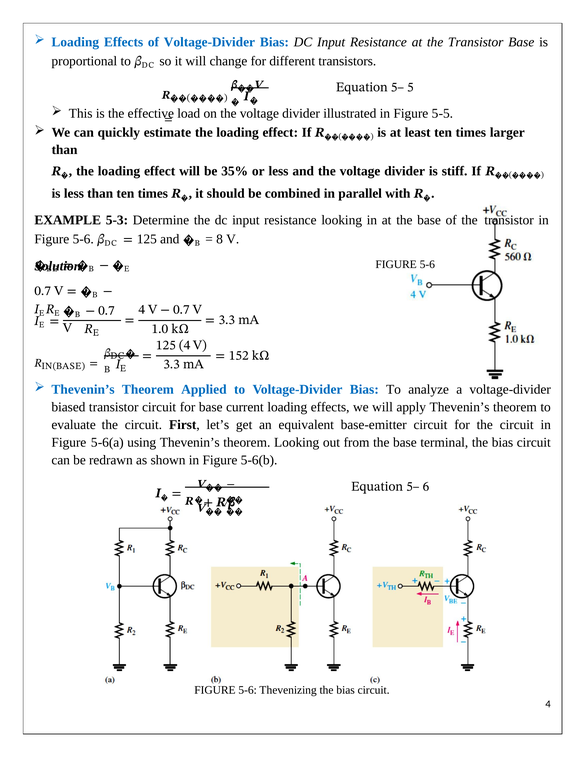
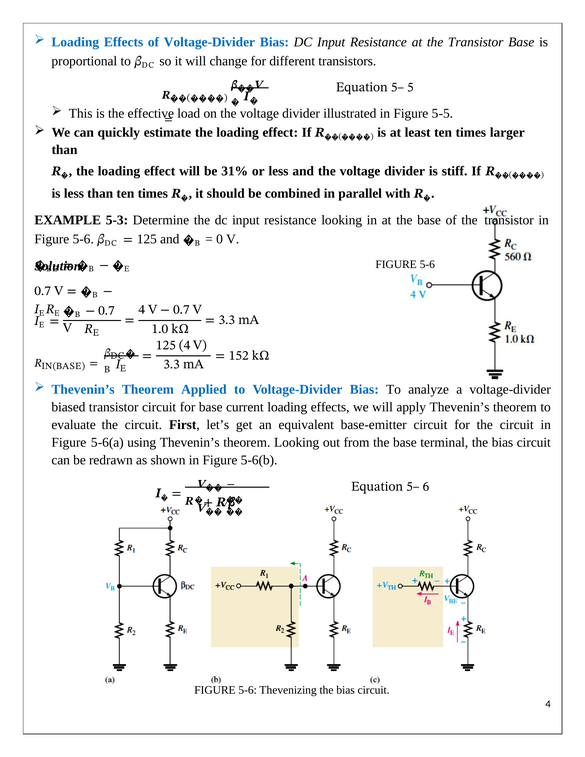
35%: 35% -> 31% (235, 171)
8: 8 -> 0 (220, 239)
